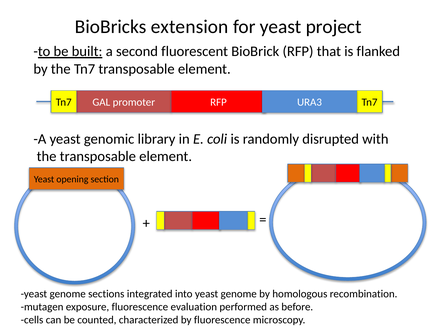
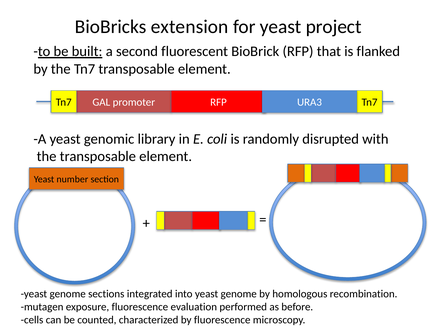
opening: opening -> number (72, 179)
